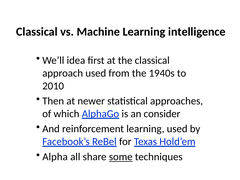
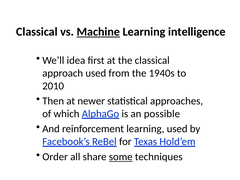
Machine underline: none -> present (98, 32)
consider: consider -> possible (162, 114)
Alpha: Alpha -> Order (55, 157)
